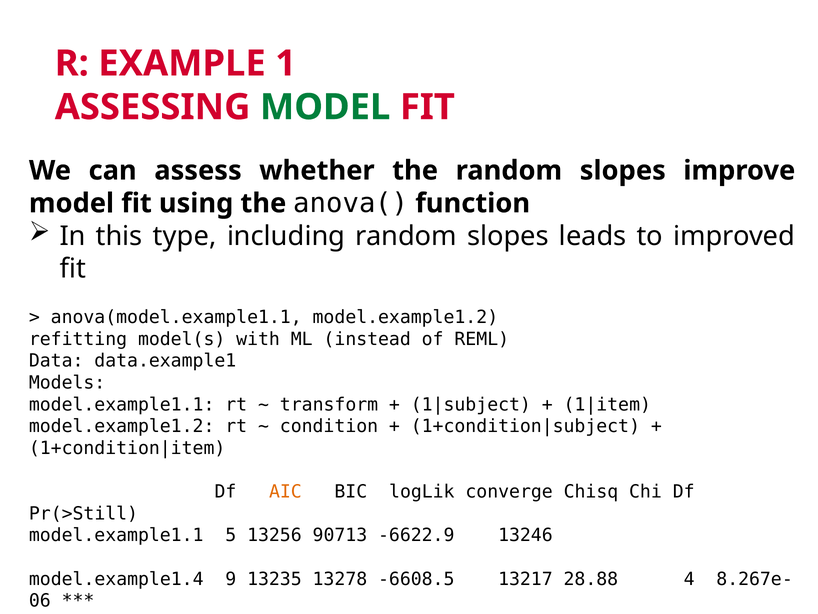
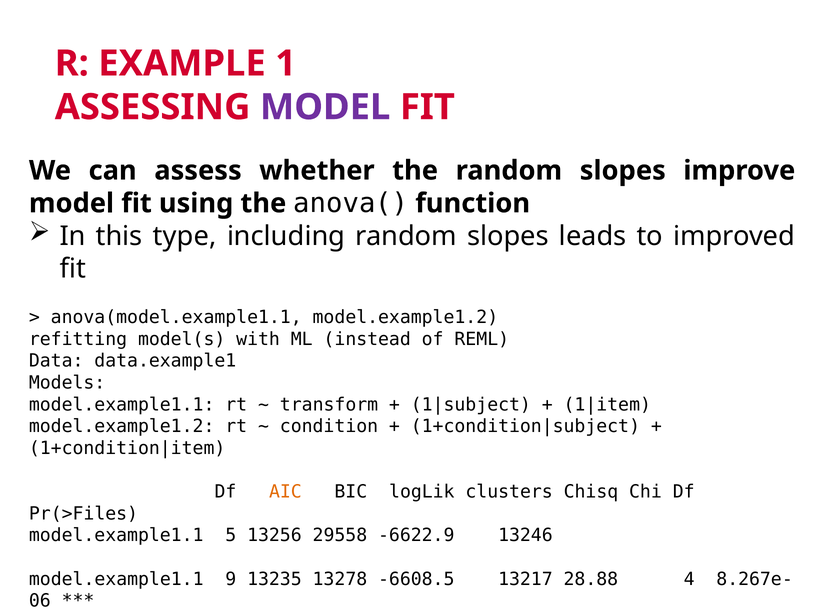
MODEL colour: green -> purple (325, 107)
converge: converge -> clusters (509, 491)
Pr(>Still: Pr(>Still -> Pr(>Files (83, 513)
90713: 90713 -> 29558 (340, 535)
model.example1.4: model.example1.4 -> model.example1.1 (116, 579)
